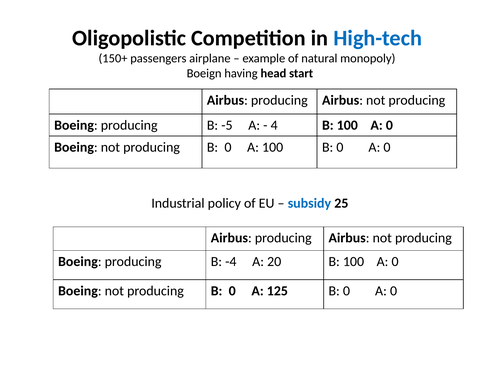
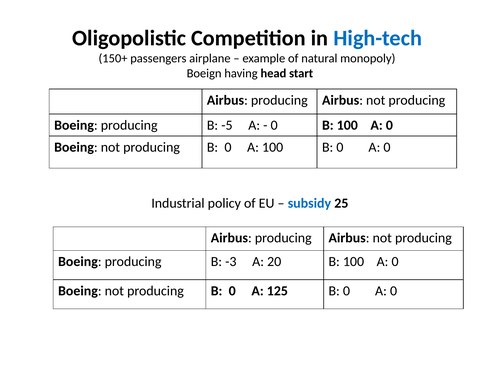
4: 4 -> 0 (274, 125)
-4: -4 -> -3 (231, 262)
